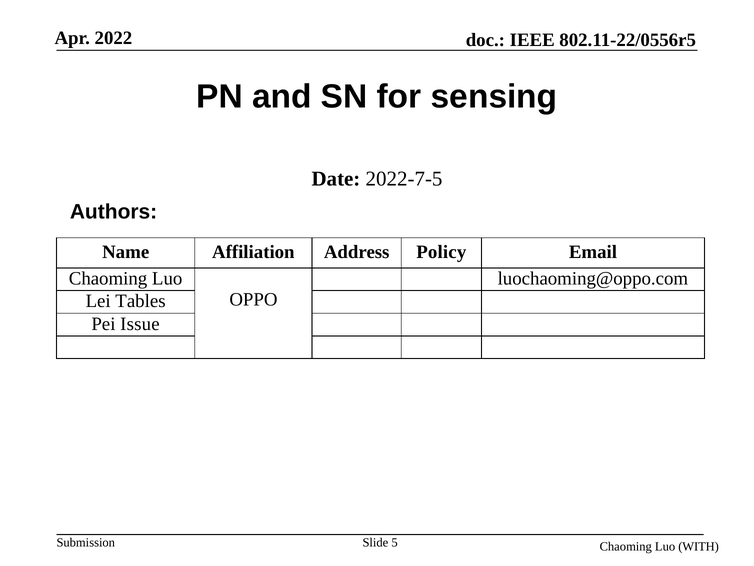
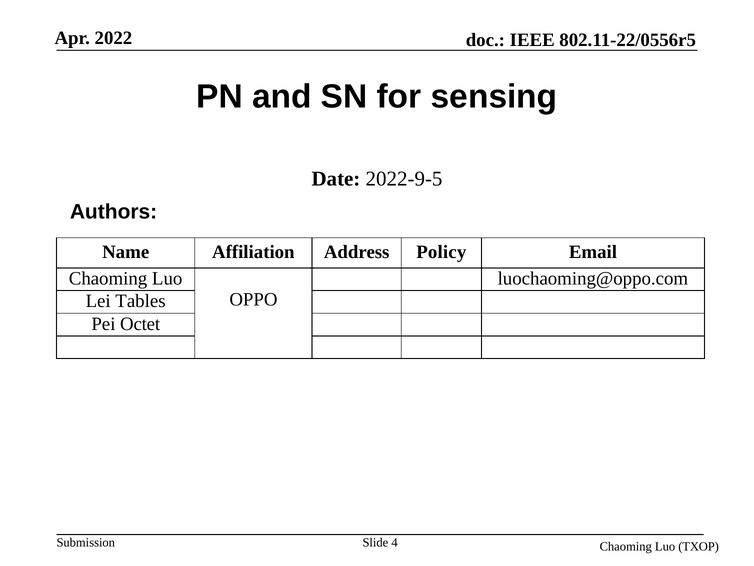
2022-7-5: 2022-7-5 -> 2022-9-5 (404, 179)
Issue: Issue -> Octet (140, 324)
5: 5 -> 4 (395, 542)
WITH: WITH -> TXOP (699, 546)
